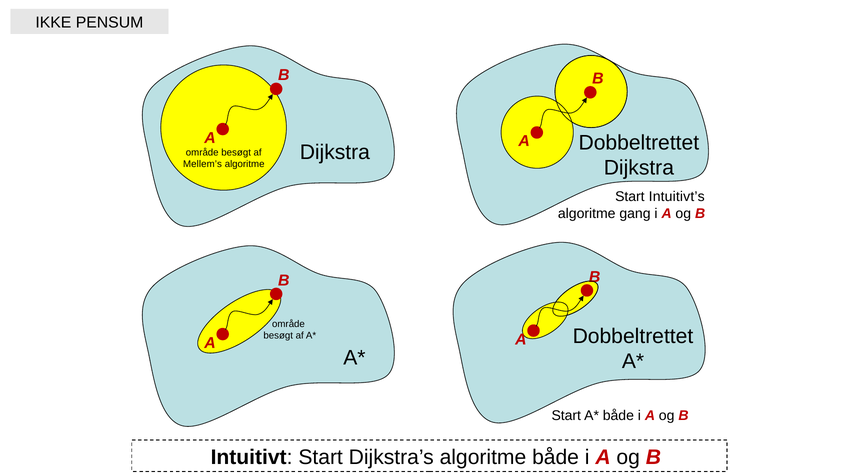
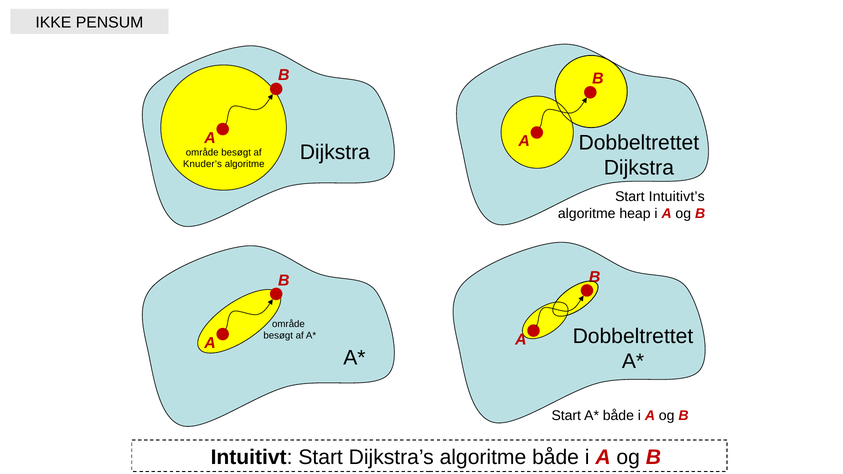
Mellem’s: Mellem’s -> Knuder’s (202, 164)
gang: gang -> heap (635, 214)
